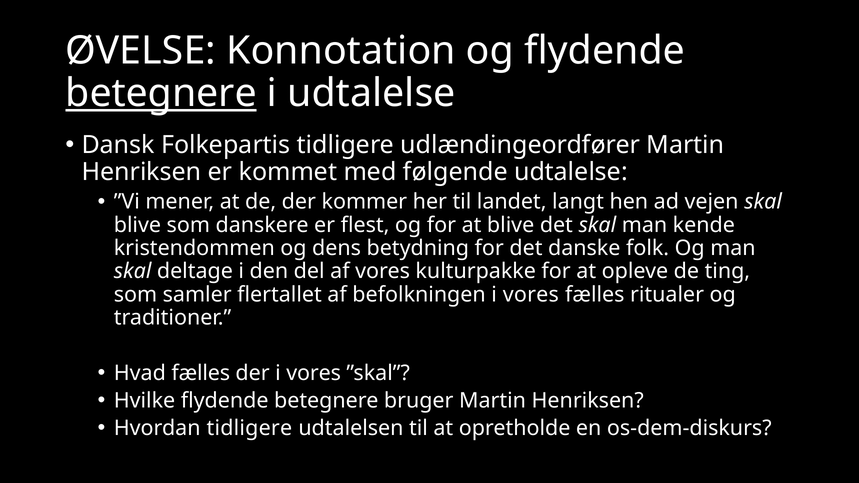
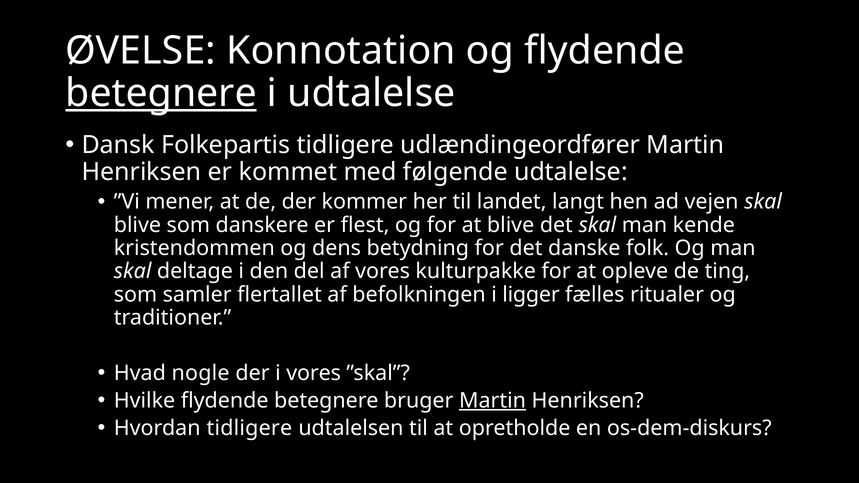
befolkningen i vores: vores -> ligger (531, 295)
Hvad fælles: fælles -> nogle (201, 373)
Martin underline: none -> present (493, 401)
